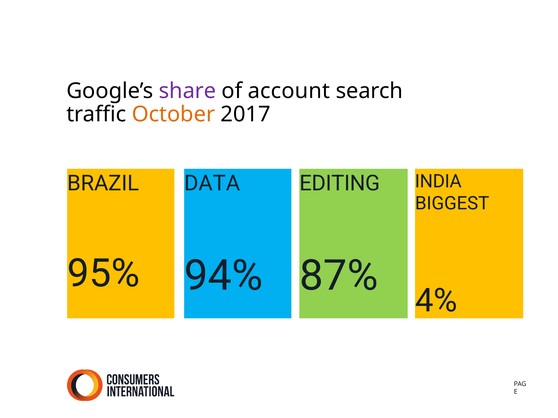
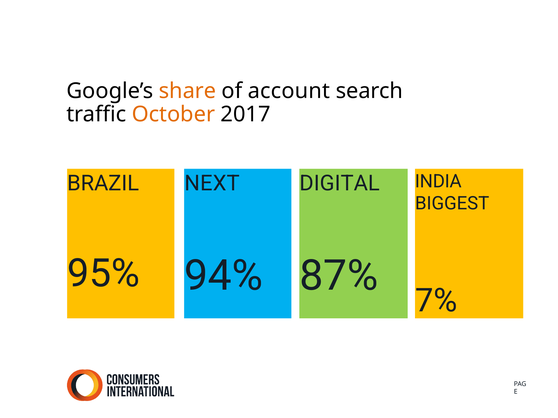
share colour: purple -> orange (187, 91)
DATA: DATA -> NEXT (212, 183)
EDITING: EDITING -> DIGITAL (340, 183)
4%: 4% -> 7% (436, 301)
